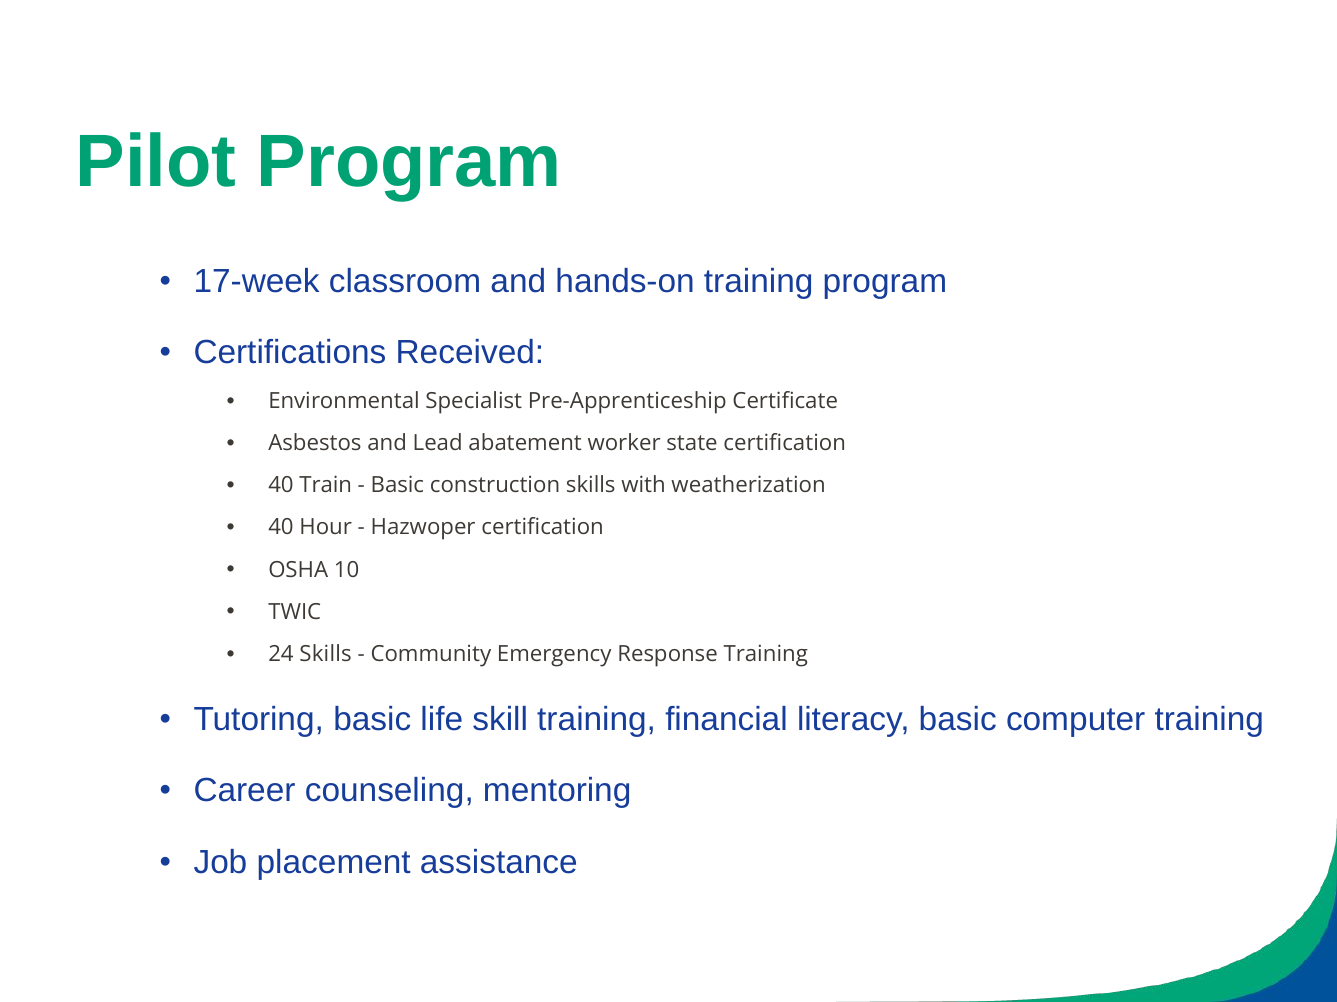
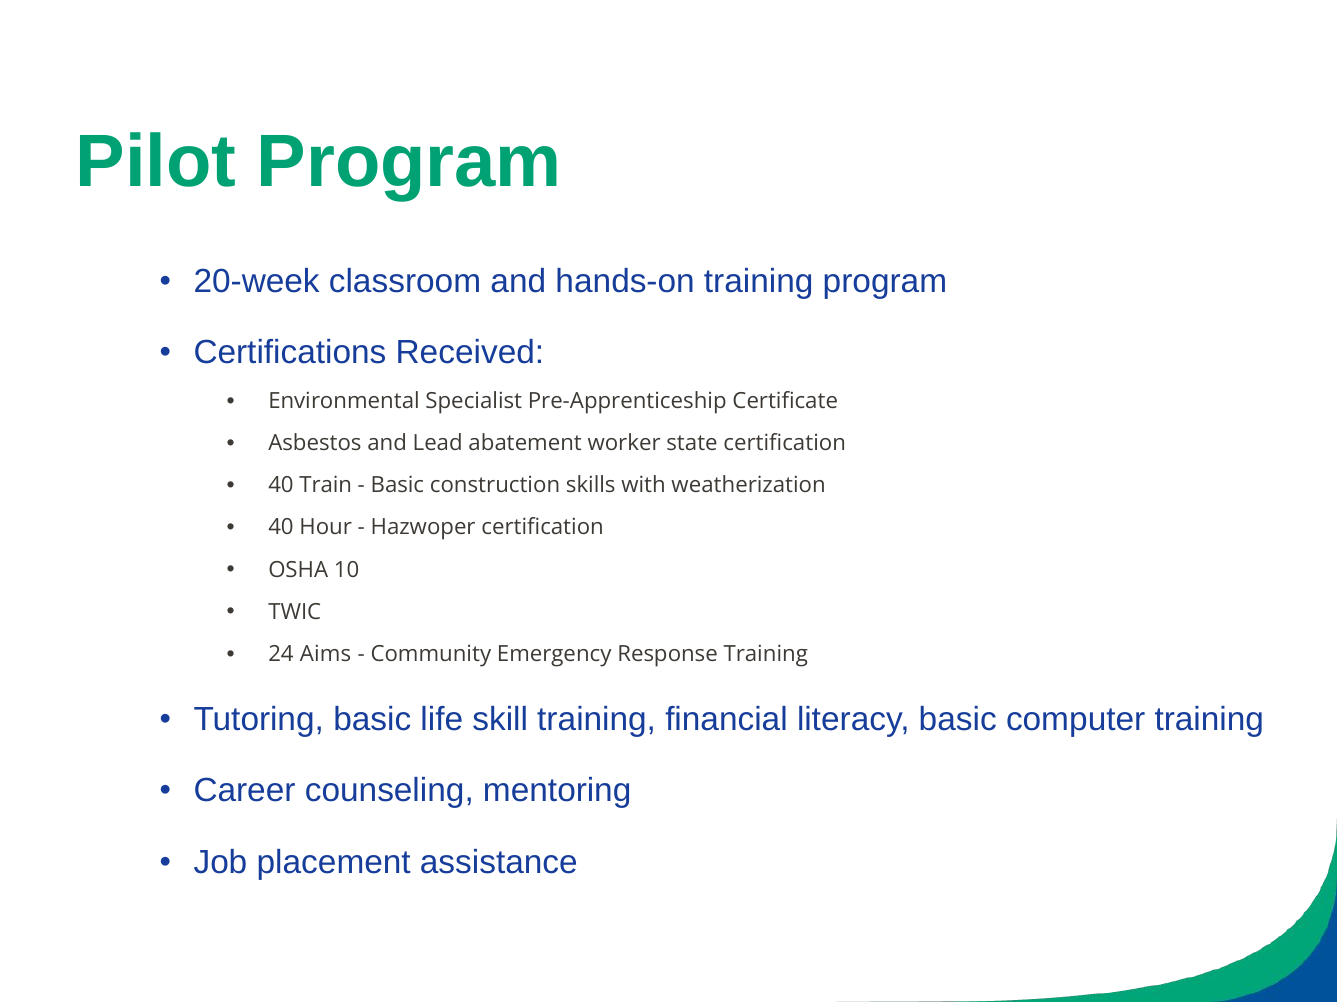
17-week: 17-week -> 20-week (257, 282)
24 Skills: Skills -> Aims (326, 655)
